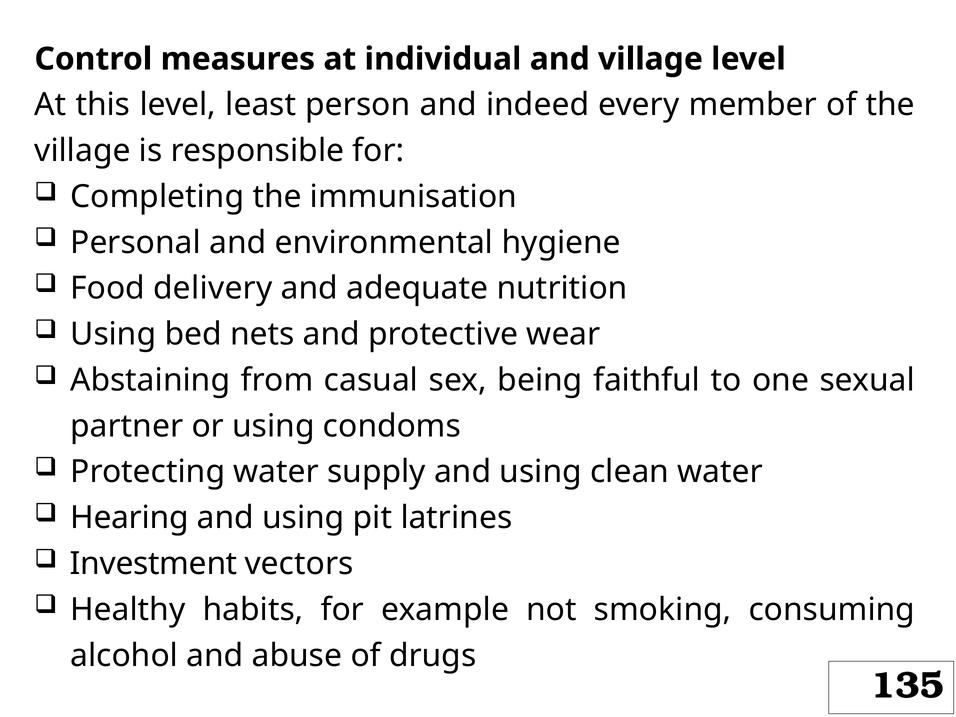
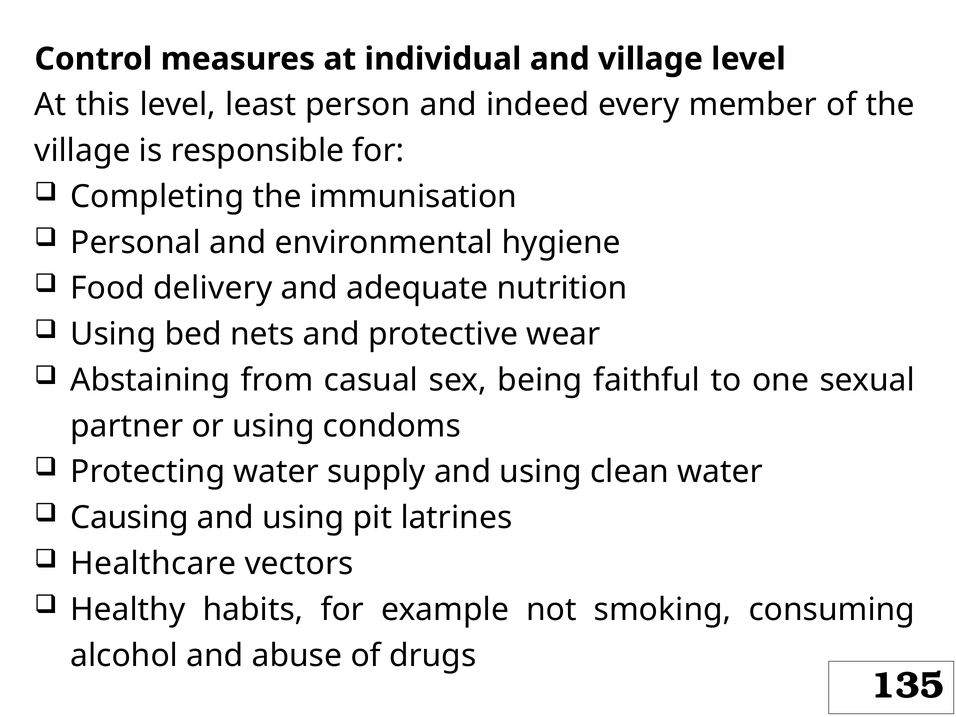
Hearing: Hearing -> Causing (129, 518)
Investment: Investment -> Healthcare (153, 564)
